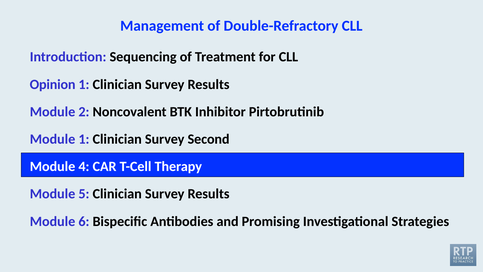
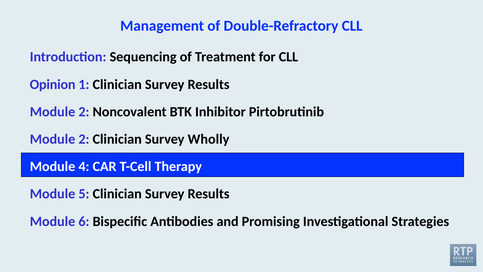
1: 1 -> 2 (84, 139)
Second: Second -> Wholly (208, 139)
